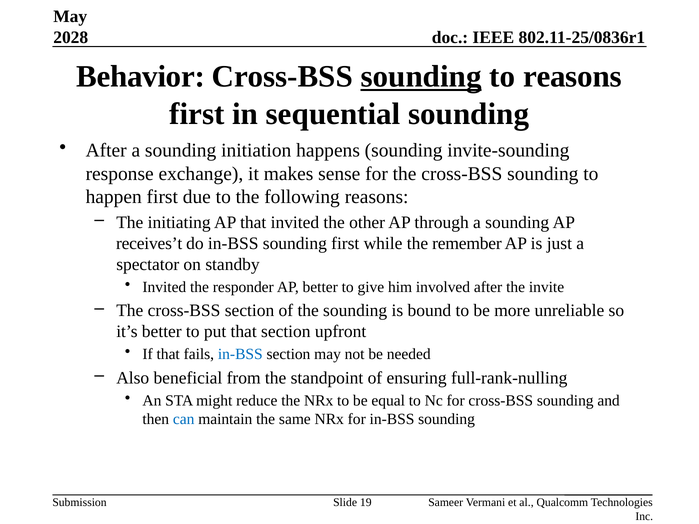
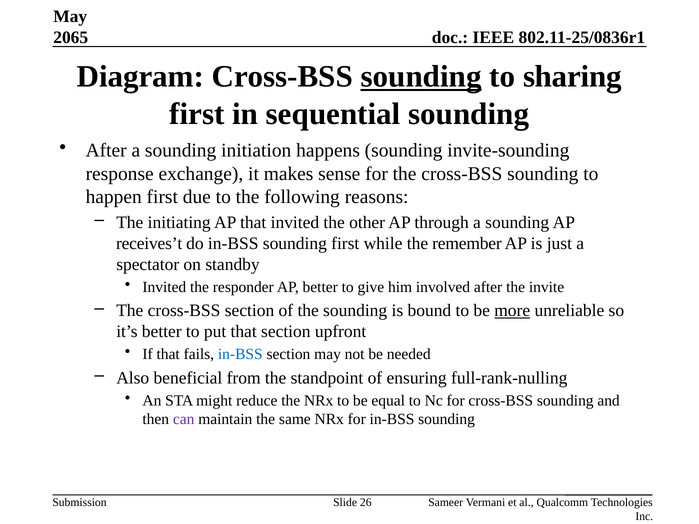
2028: 2028 -> 2065 (71, 37)
Behavior: Behavior -> Diagram (141, 77)
to reasons: reasons -> sharing (572, 77)
more underline: none -> present (512, 311)
can colour: blue -> purple (184, 419)
19: 19 -> 26 (366, 503)
